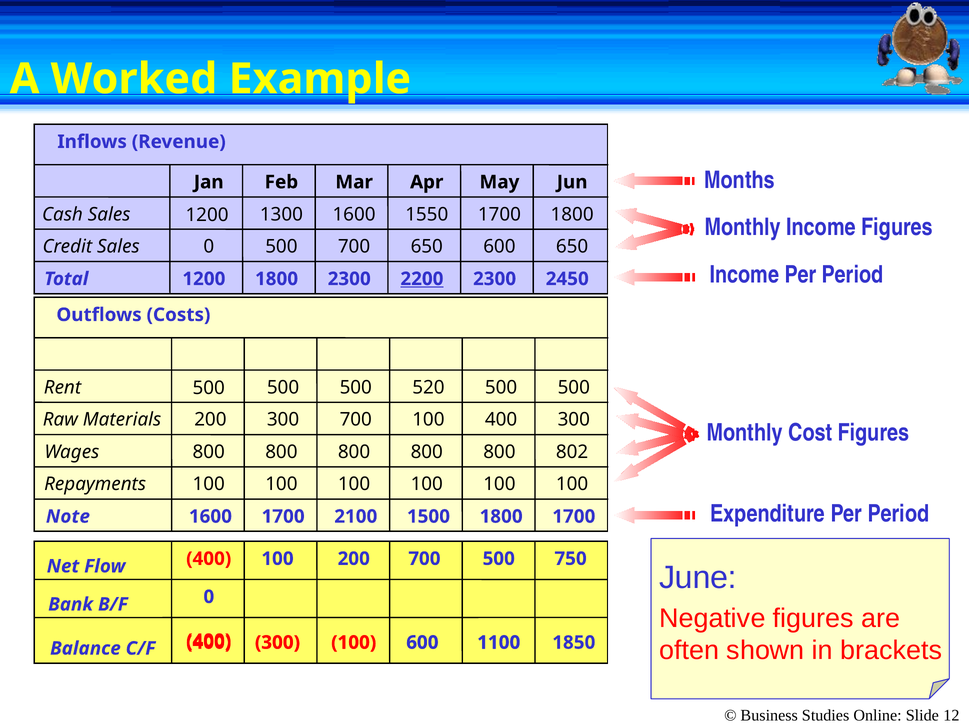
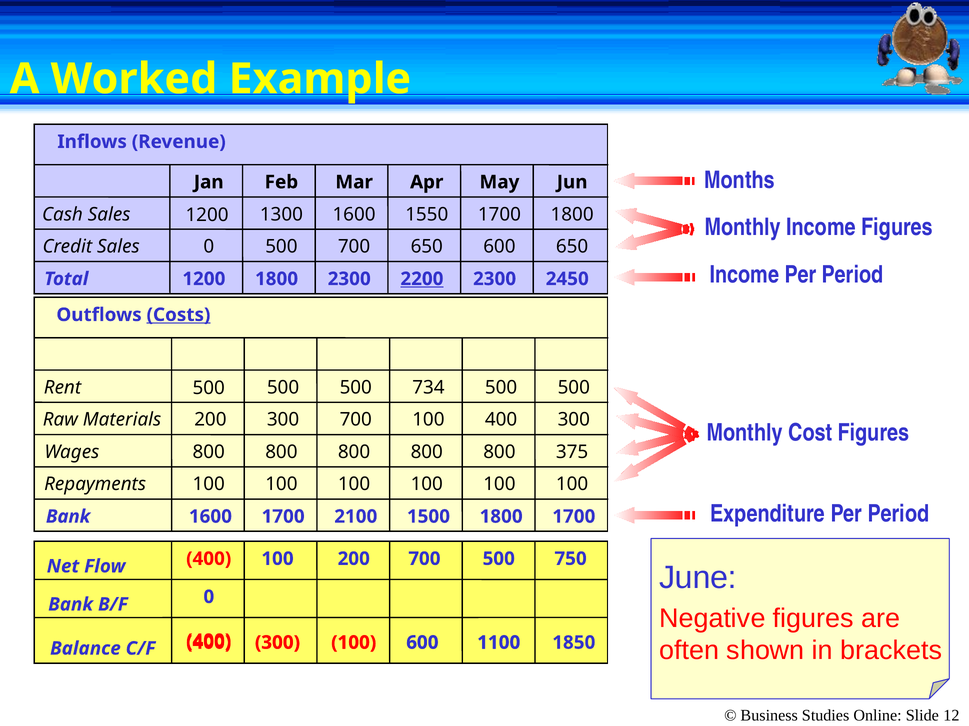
Costs underline: none -> present (178, 315)
520: 520 -> 734 (428, 388)
802: 802 -> 375 (572, 452)
Note: Note -> Bank (68, 517)
